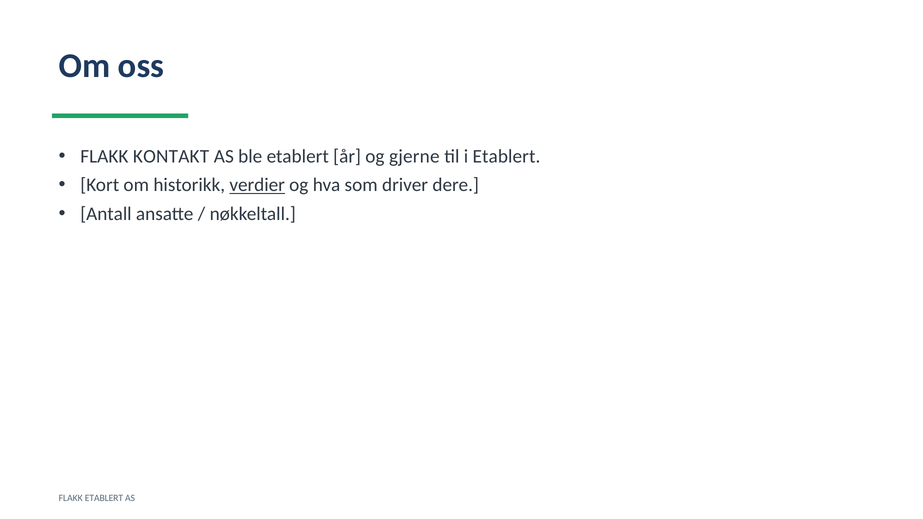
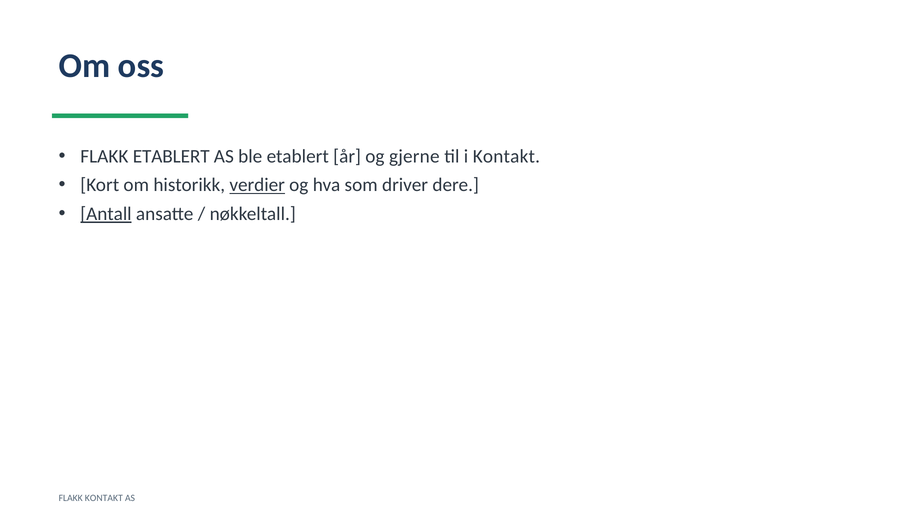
FLAKK KONTAKT: KONTAKT -> ETABLERT (171, 156)
i Etablert: Etablert -> Kontakt (506, 156)
Antall underline: none -> present (106, 214)
FLAKK ETABLERT: ETABLERT -> KONTAKT (104, 498)
